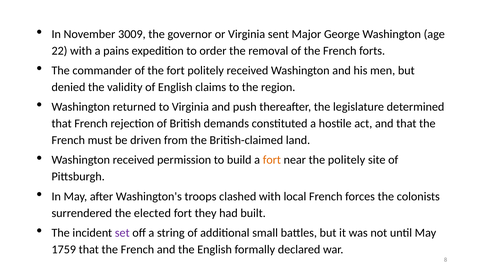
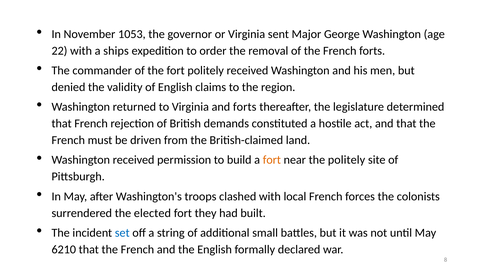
3009: 3009 -> 1053 (132, 34)
pains: pains -> ships (116, 51)
and push: push -> forts (245, 107)
set colour: purple -> blue (122, 233)
1759: 1759 -> 6210 (64, 250)
